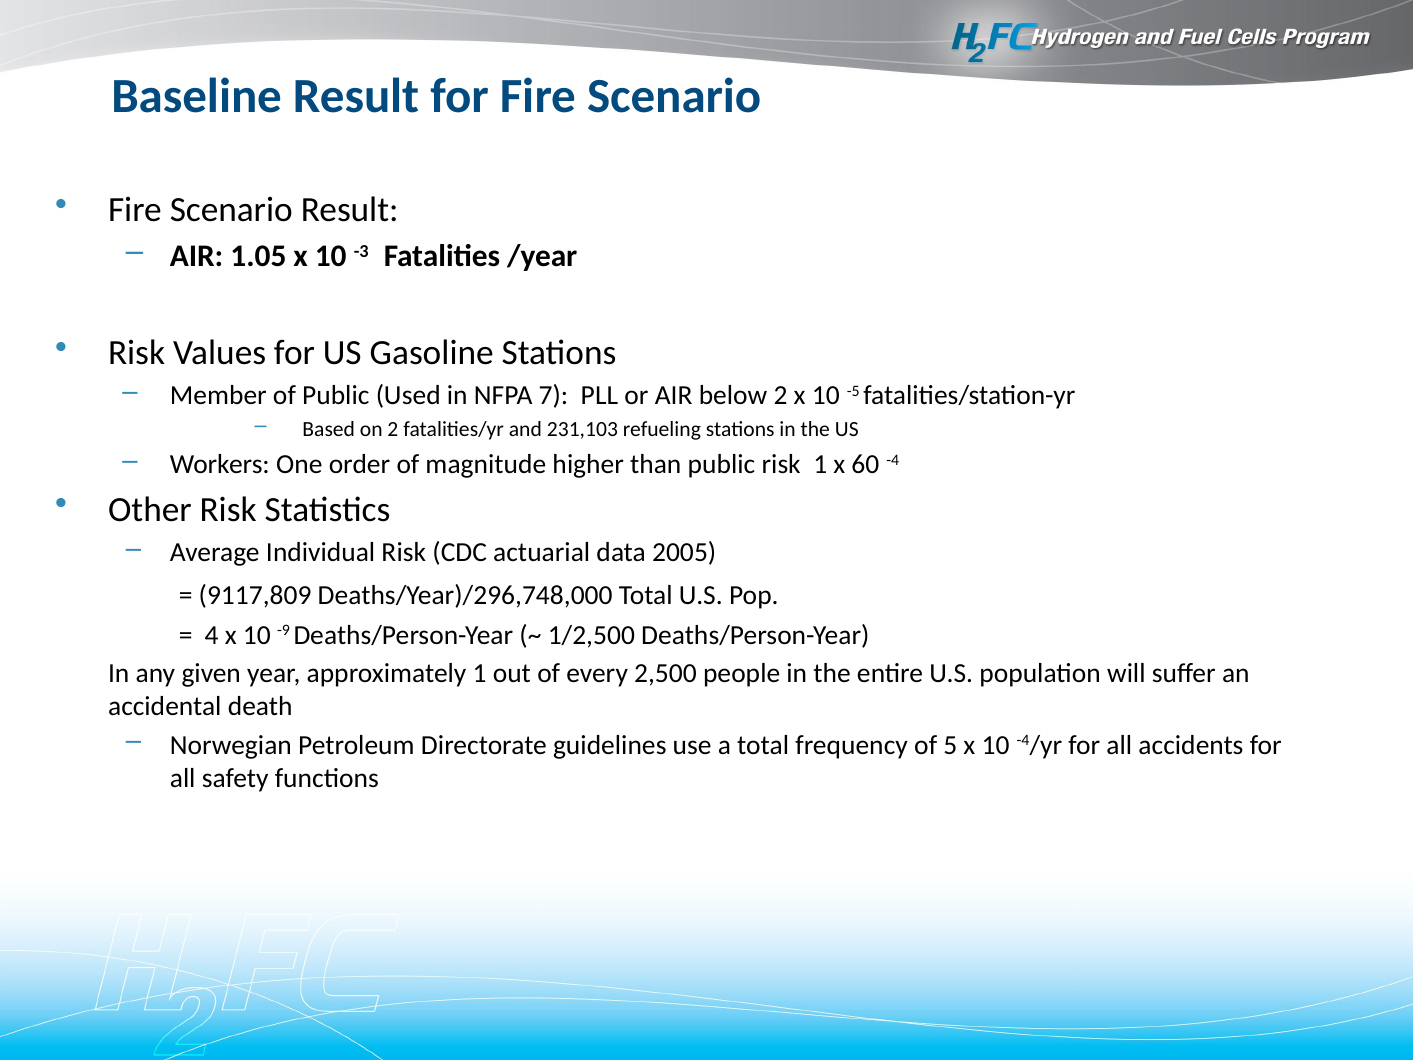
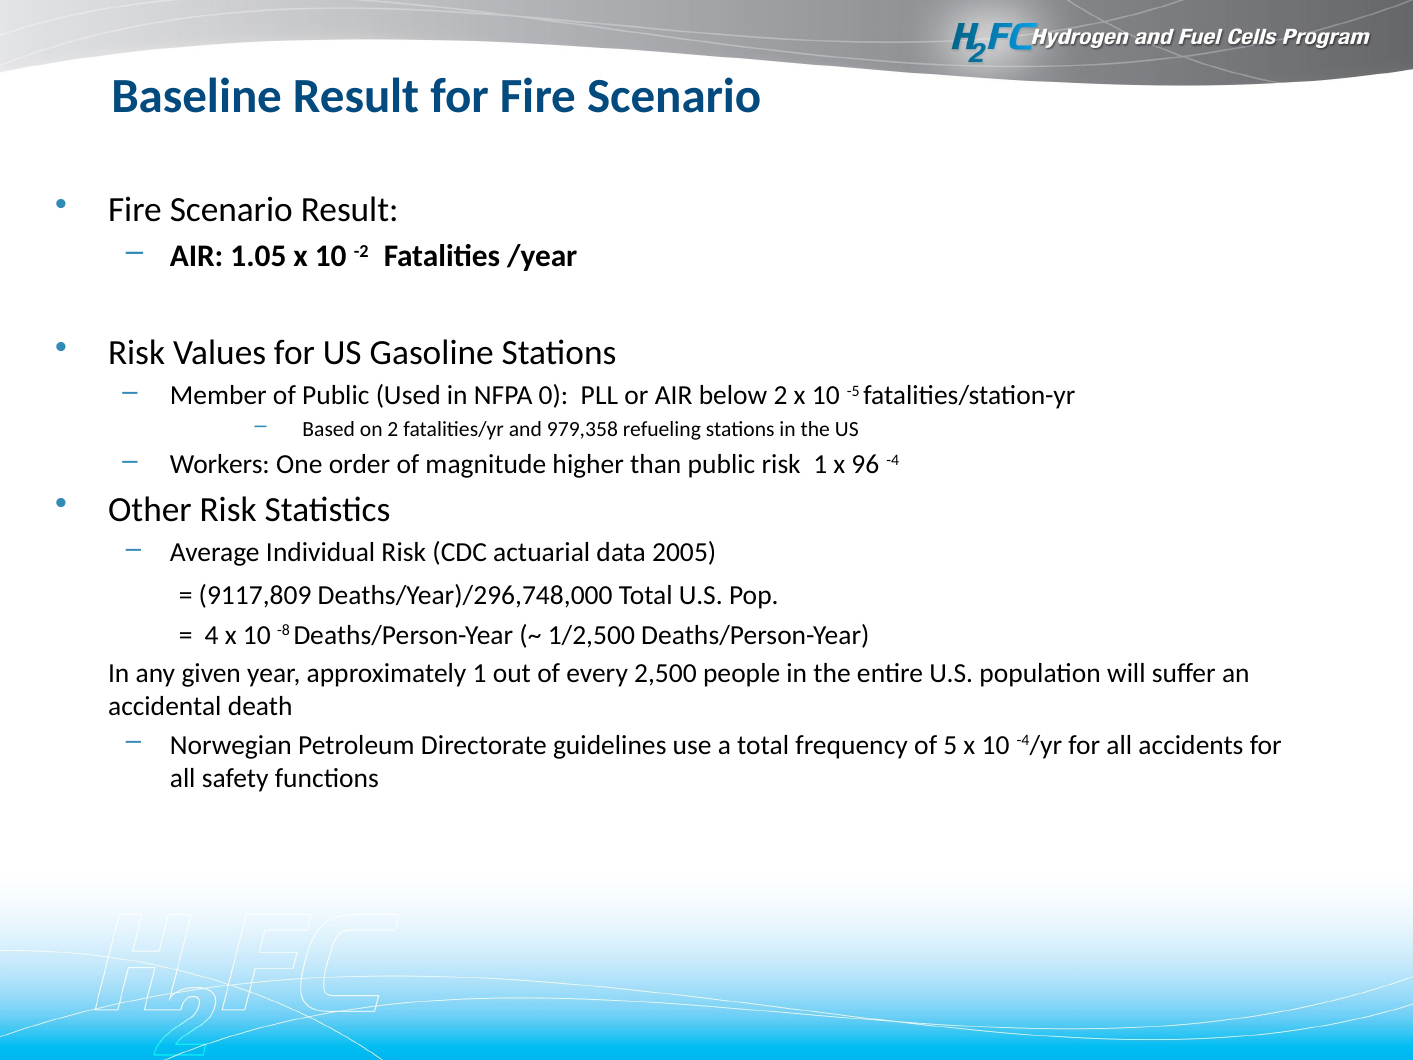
-3: -3 -> -2 (361, 251)
7: 7 -> 0 (553, 396)
231,103: 231,103 -> 979,358 (582, 429)
60: 60 -> 96 (865, 464)
-9: -9 -> -8 (283, 630)
